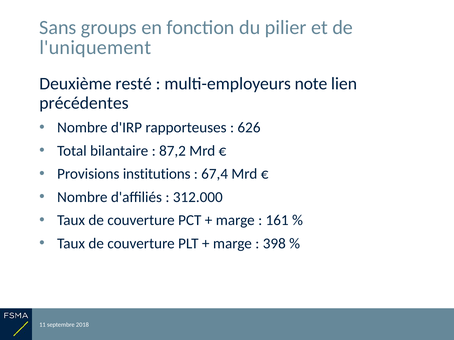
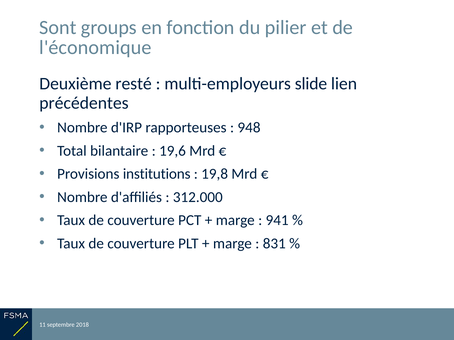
Sans: Sans -> Sont (58, 27)
l'uniquement: l'uniquement -> l'économique (95, 48)
note: note -> slide (311, 84)
626: 626 -> 948 (249, 128)
87,2: 87,2 -> 19,6 (173, 151)
67,4: 67,4 -> 19,8 (215, 174)
161: 161 -> 941 (277, 221)
398: 398 -> 831 (274, 244)
